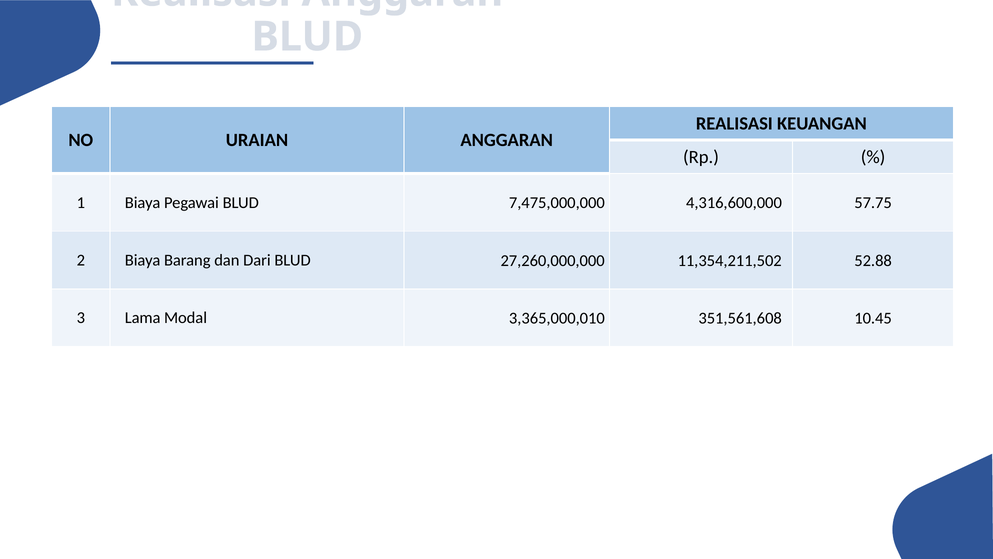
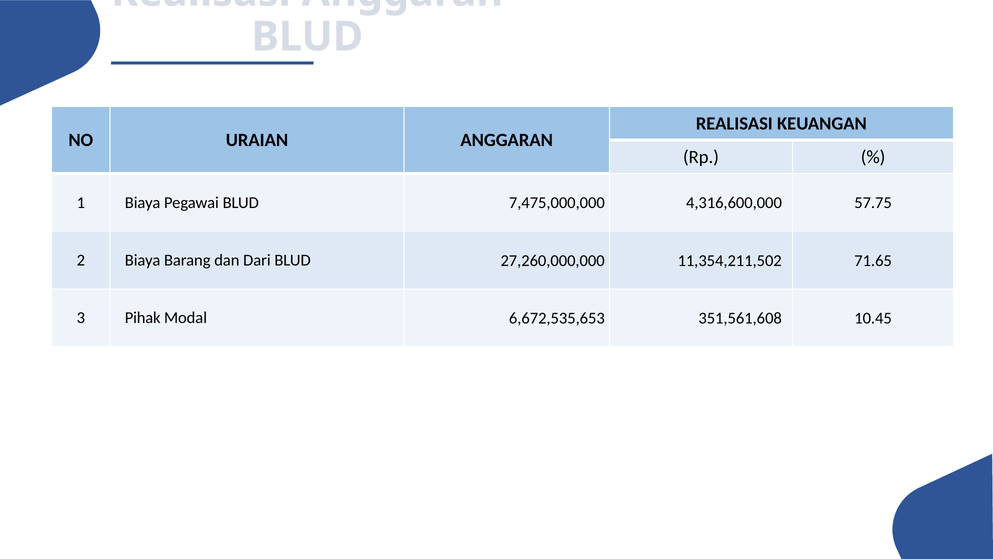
52.88: 52.88 -> 71.65 (873, 260)
Lama: Lama -> Pihak (143, 318)
3,365,000,010: 3,365,000,010 -> 6,672,535,653 (557, 318)
